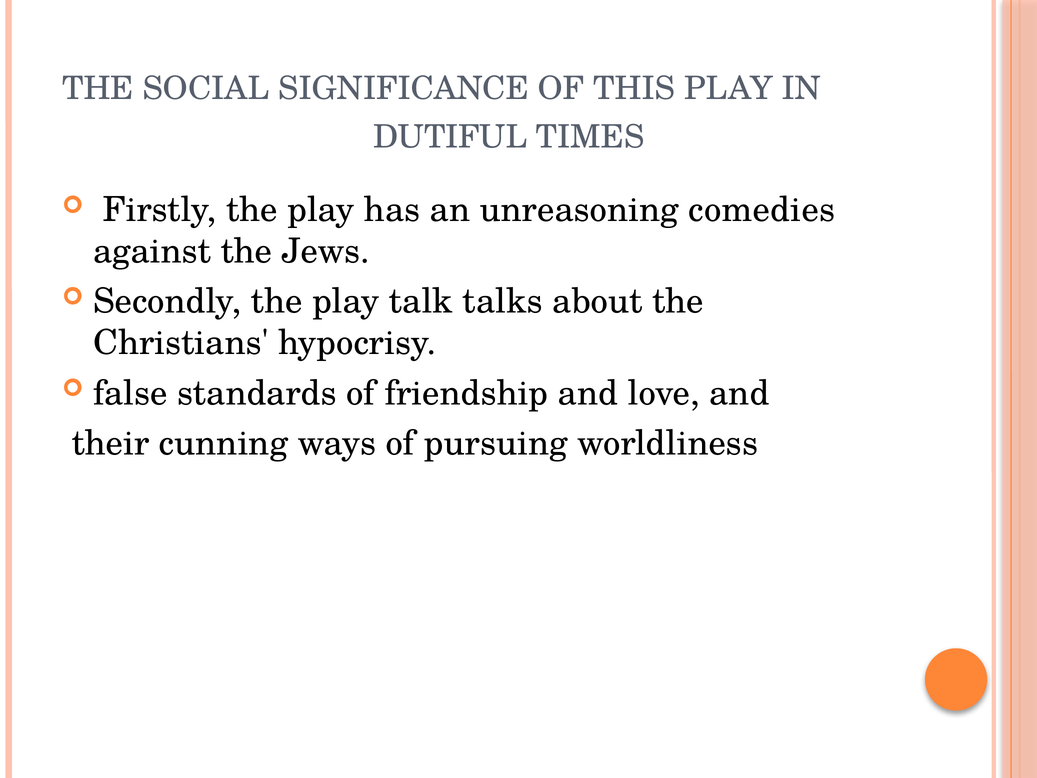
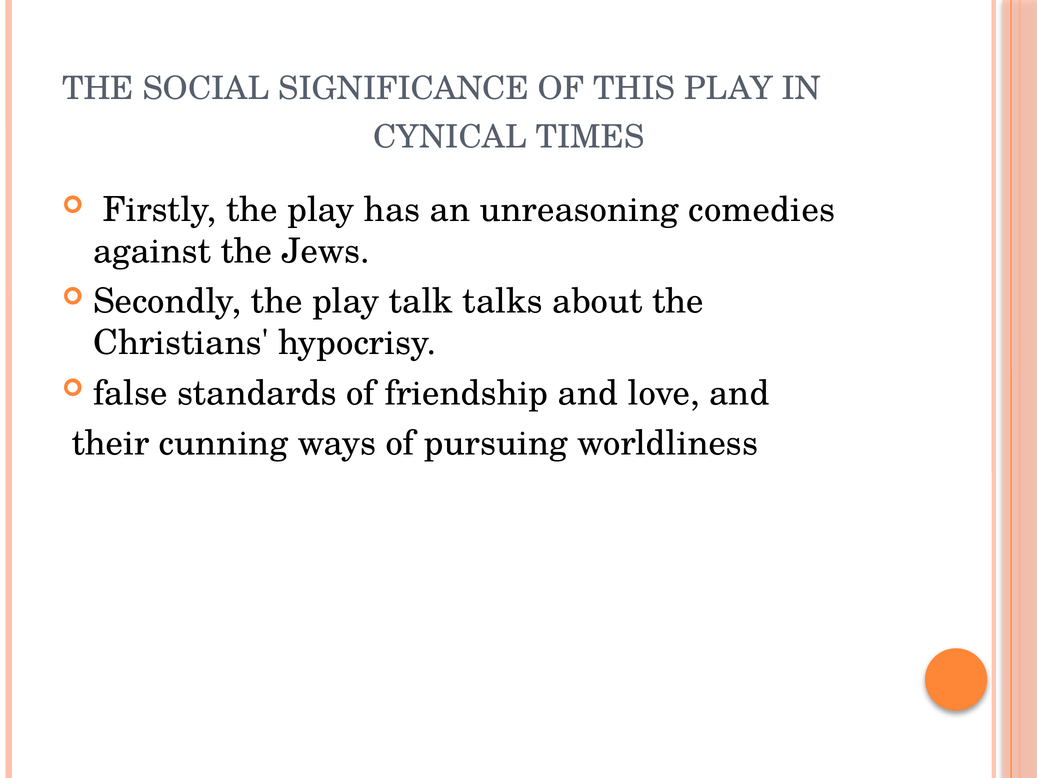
DUTIFUL: DUTIFUL -> CYNICAL (450, 137)
